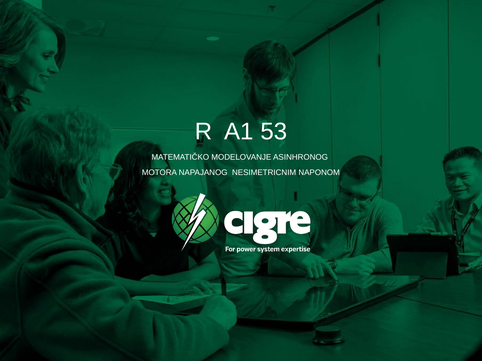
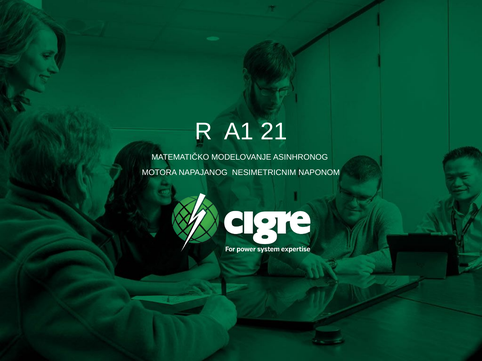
53: 53 -> 21 (274, 132)
